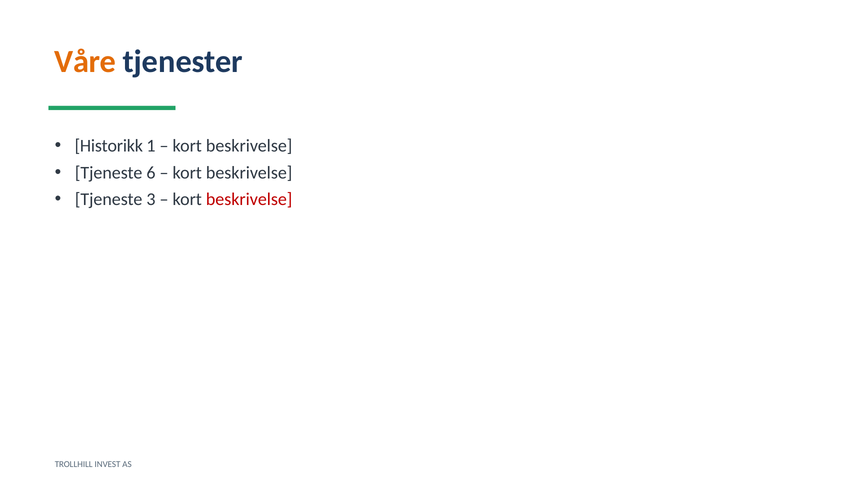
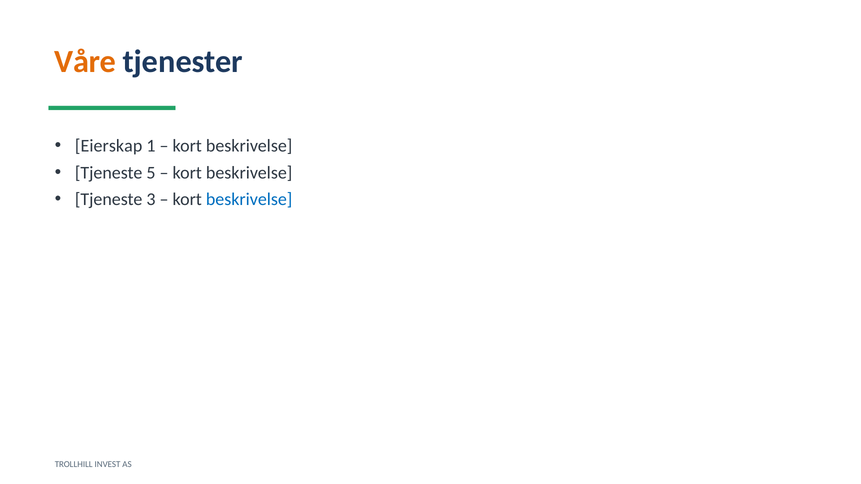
Historikk: Historikk -> Eierskap (109, 146)
6: 6 -> 5 (151, 173)
beskrivelse colour: red -> blue (249, 200)
